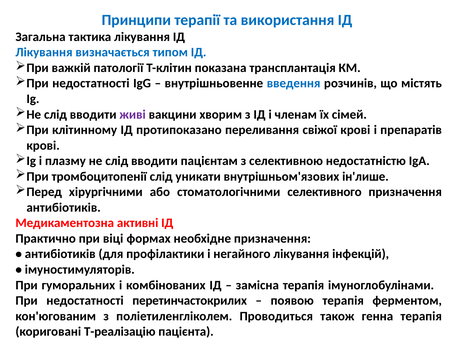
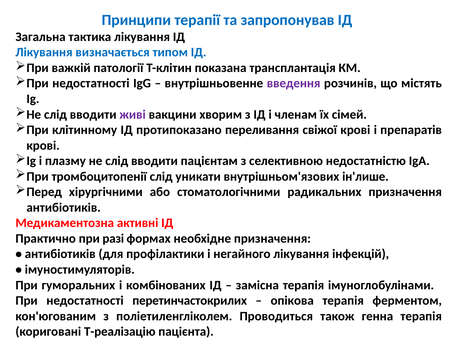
використання: використання -> запропонував (288, 20)
введення colour: blue -> purple (294, 83)
селективного: селективного -> радикальних (324, 192)
віці: віці -> разі (113, 238)
появою: появою -> опікова (292, 300)
